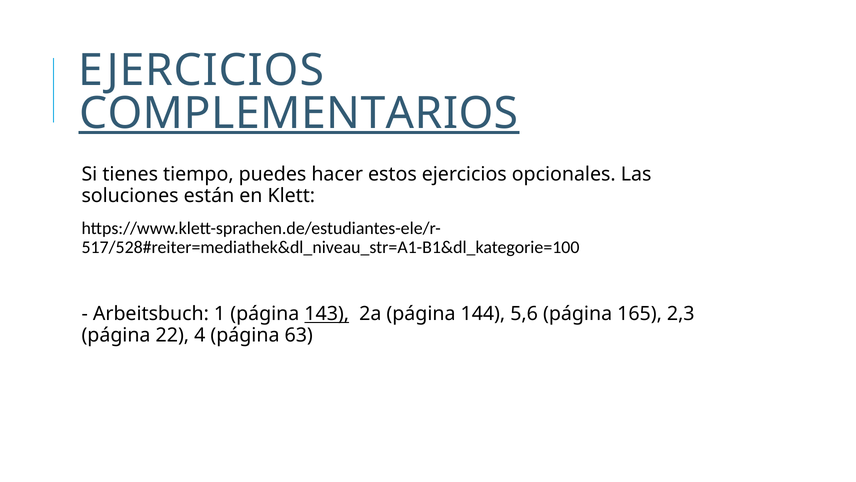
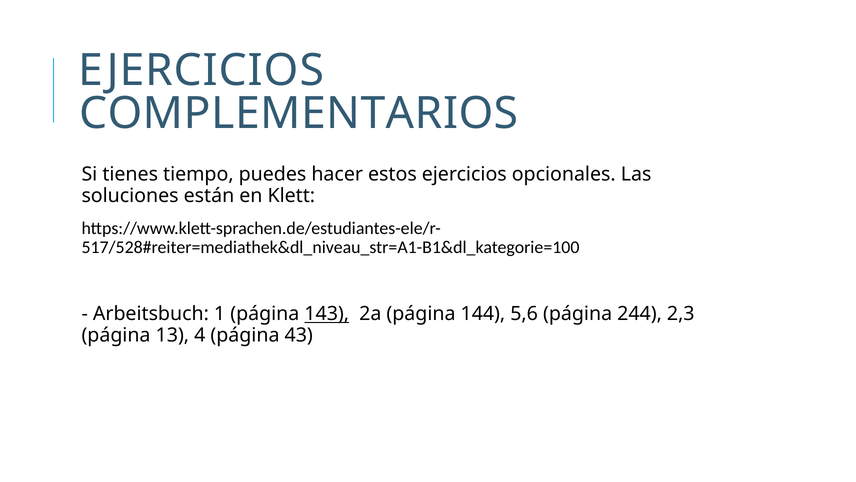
COMPLEMENTARIOS underline: present -> none (299, 113)
165: 165 -> 244 (640, 314)
22: 22 -> 13 (172, 335)
63: 63 -> 43 (299, 335)
